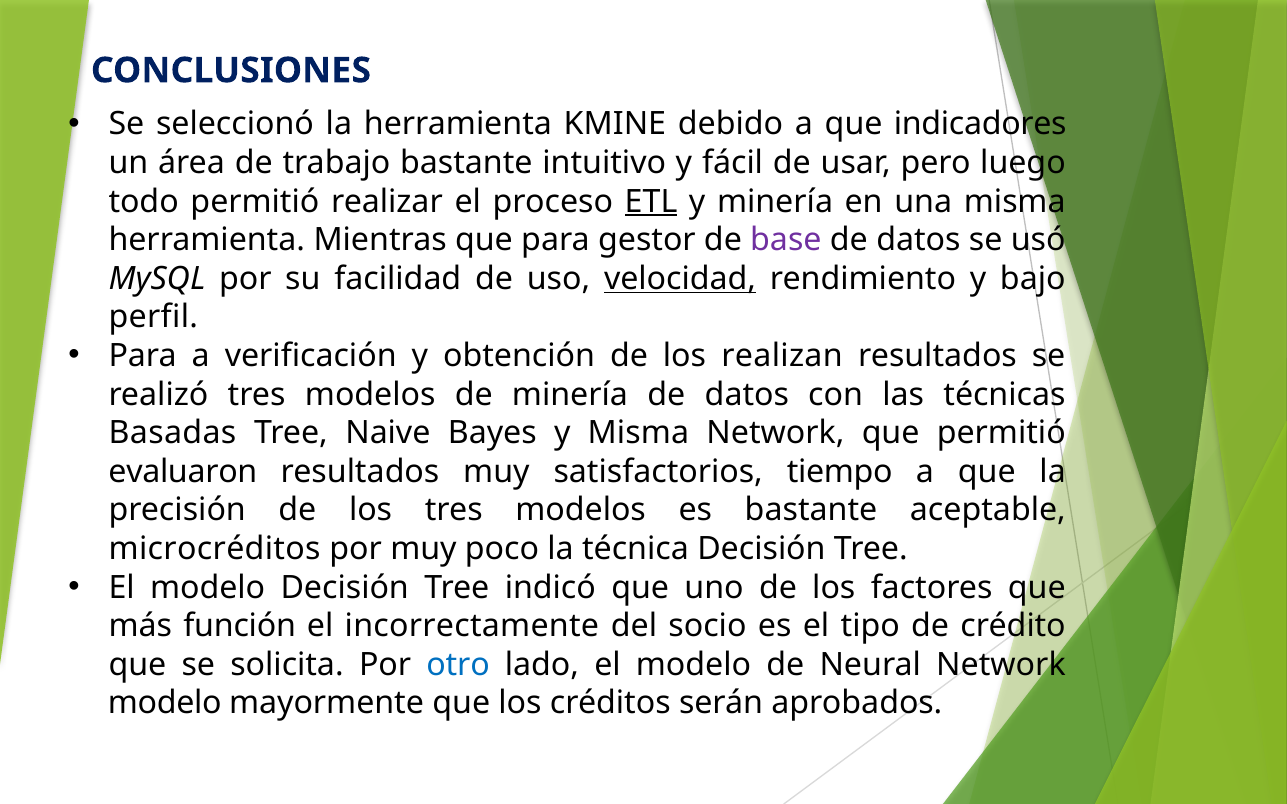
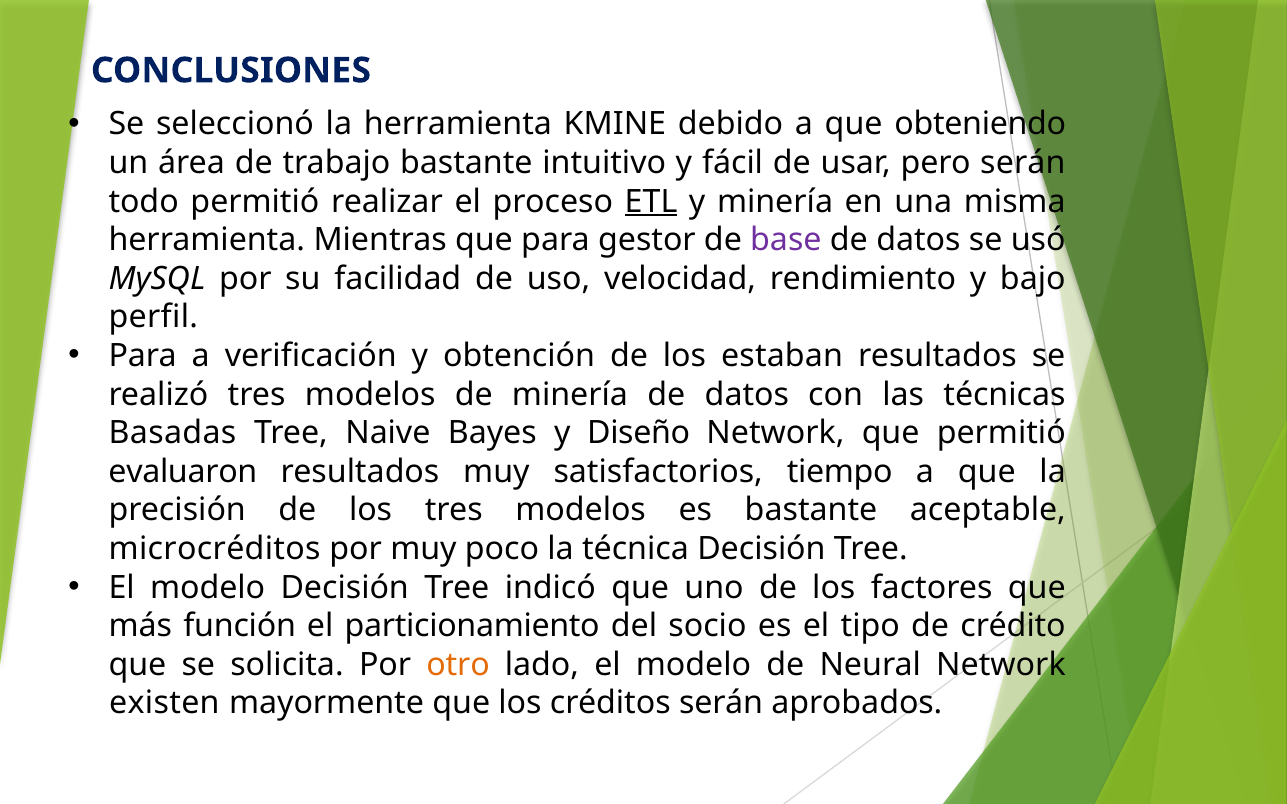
indicadores: indicadores -> obteniendo (980, 124)
pero luego: luego -> serán (1023, 163)
velocidad underline: present -> none (680, 279)
realizan: realizan -> estaban (782, 356)
y Misma: Misma -> Diseño (639, 433)
incorrectamente: incorrectamente -> particionamiento (472, 626)
otro colour: blue -> orange (458, 665)
modelo: modelo -> existen (164, 704)
